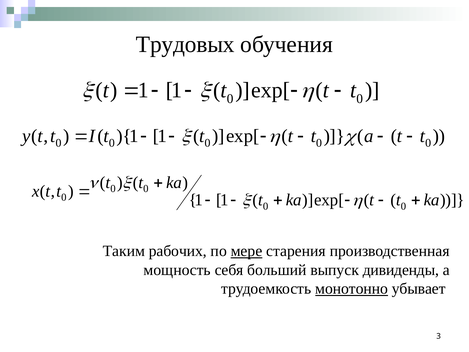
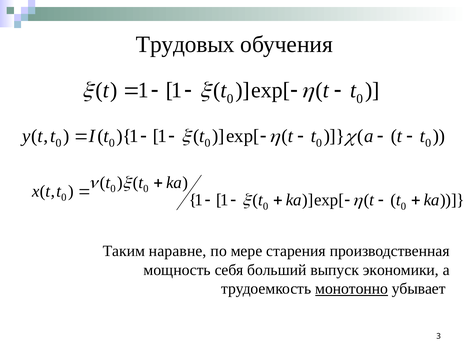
рабочих: рабочих -> наравне (178, 251)
мере underline: present -> none (247, 251)
дивиденды: дивиденды -> экономики (401, 270)
